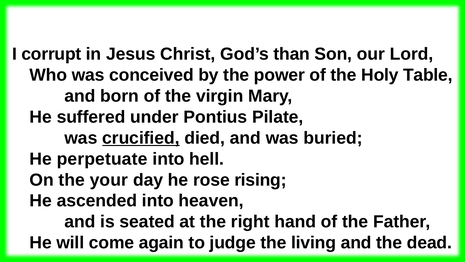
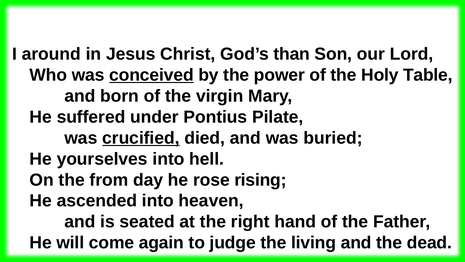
corrupt: corrupt -> around (51, 54)
conceived underline: none -> present (152, 75)
perpetuate: perpetuate -> yourselves (102, 159)
your: your -> from (109, 180)
